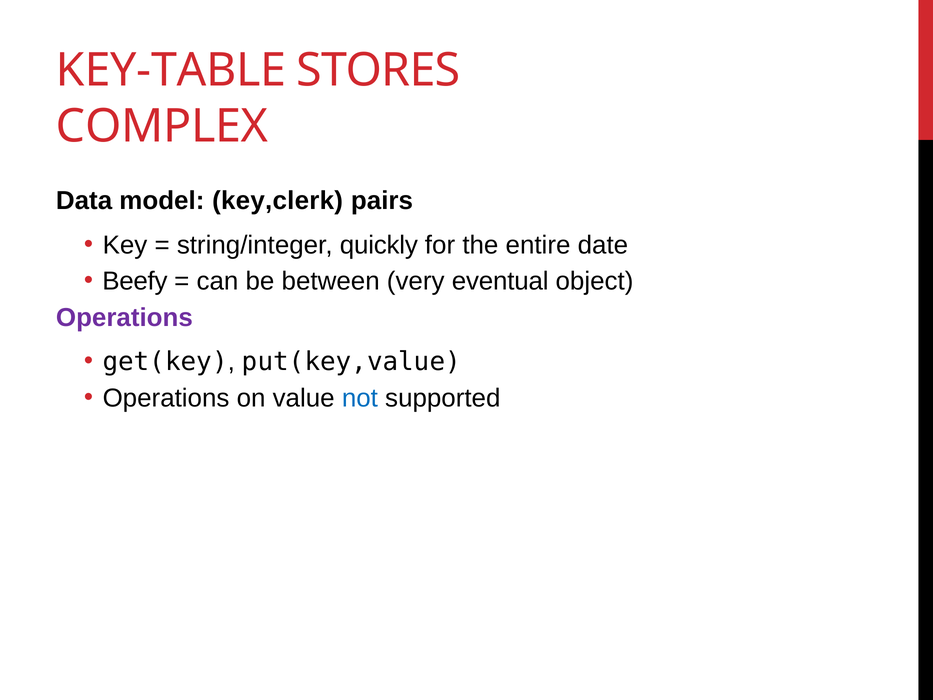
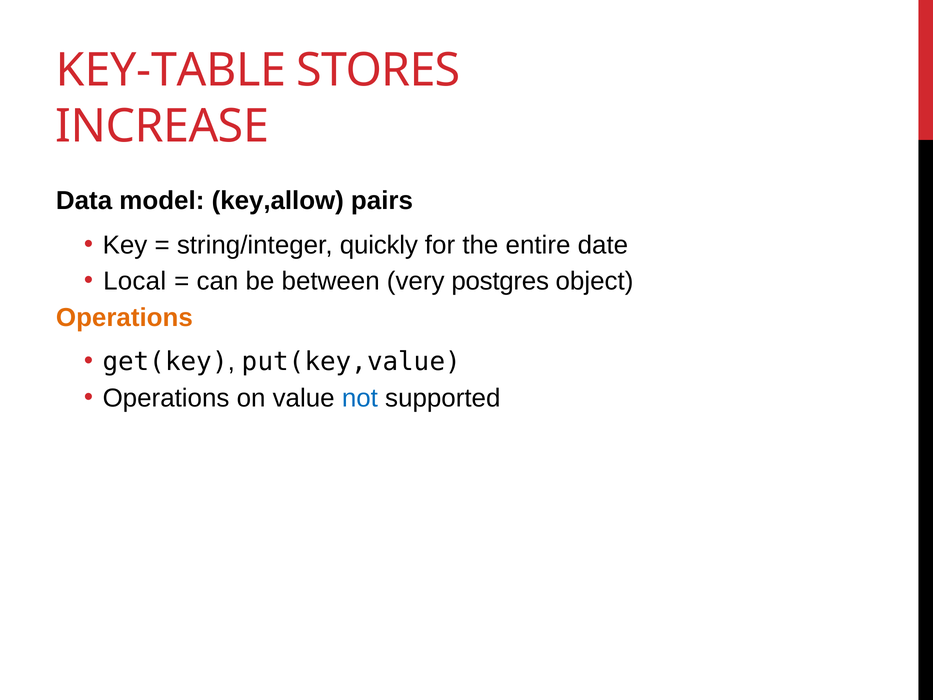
COMPLEX: COMPLEX -> INCREASE (162, 126)
key,clerk: key,clerk -> key,allow (278, 201)
Beefy: Beefy -> Local (135, 281)
eventual: eventual -> postgres (500, 281)
Operations colour: purple -> orange (124, 318)
